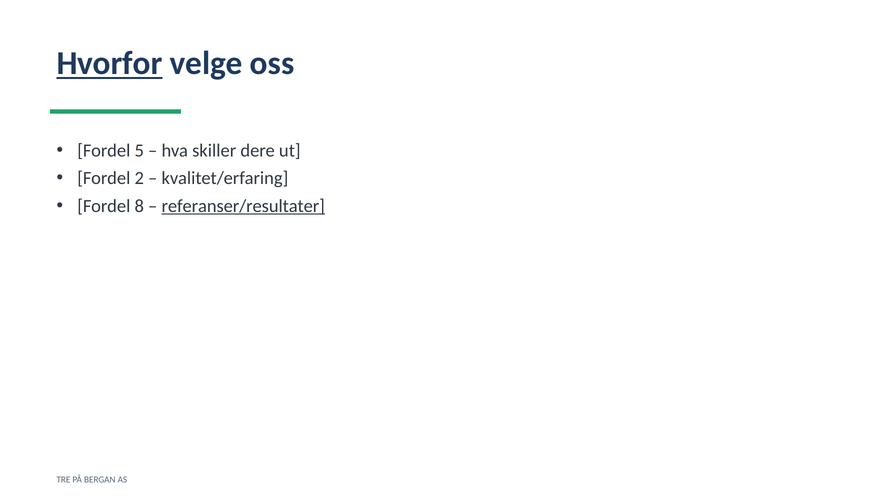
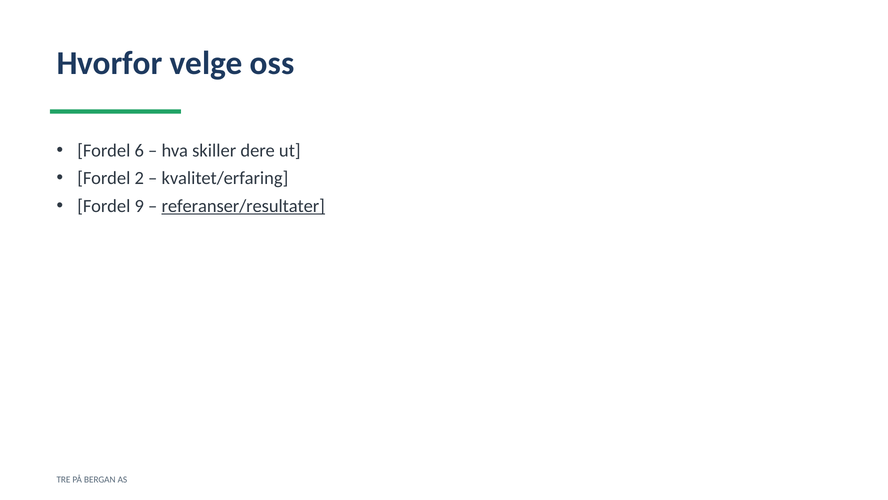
Hvorfor underline: present -> none (109, 63)
5: 5 -> 6 (139, 150)
8: 8 -> 9 (139, 206)
